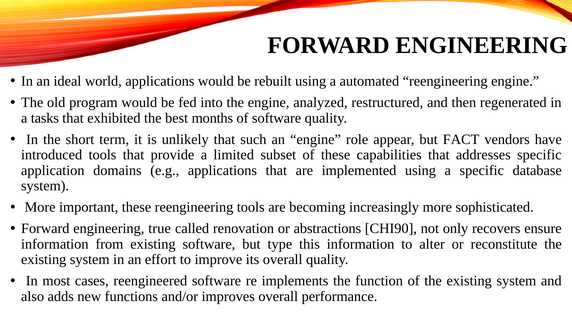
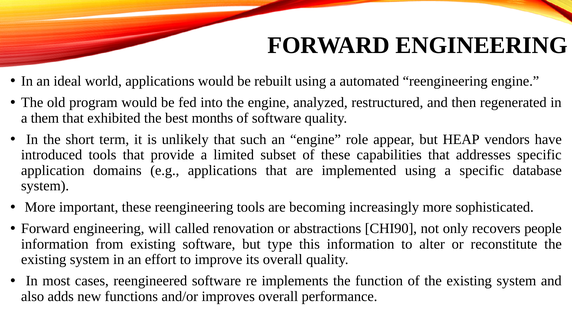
tasks: tasks -> them (45, 118)
FACT: FACT -> HEAP (461, 139)
true: true -> will (160, 228)
ensure: ensure -> people (543, 228)
